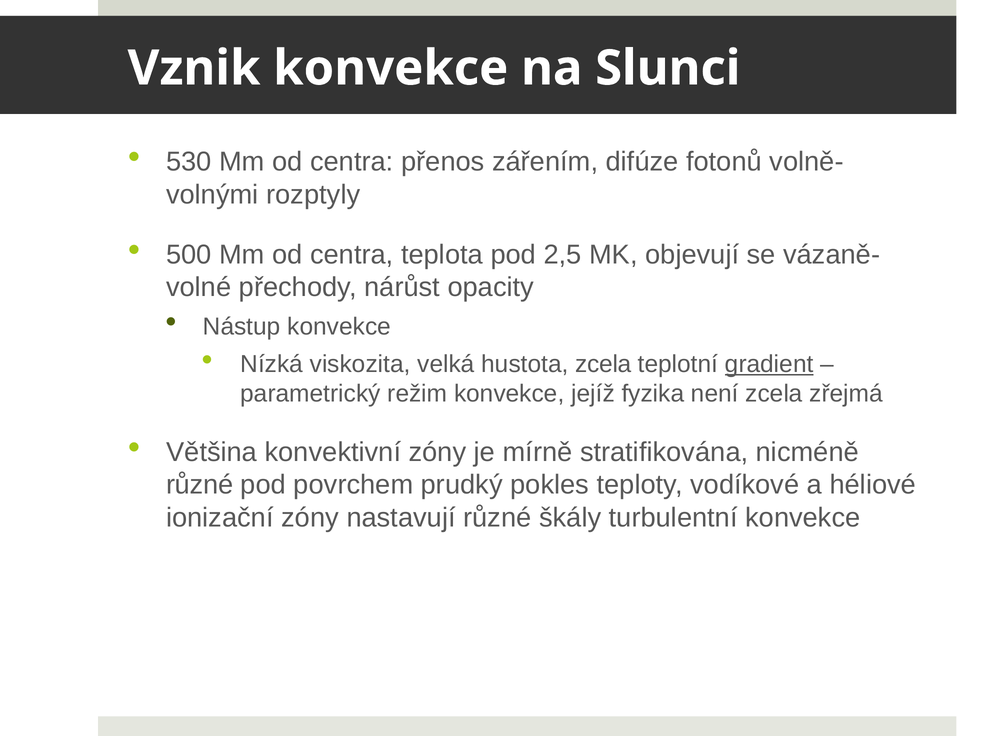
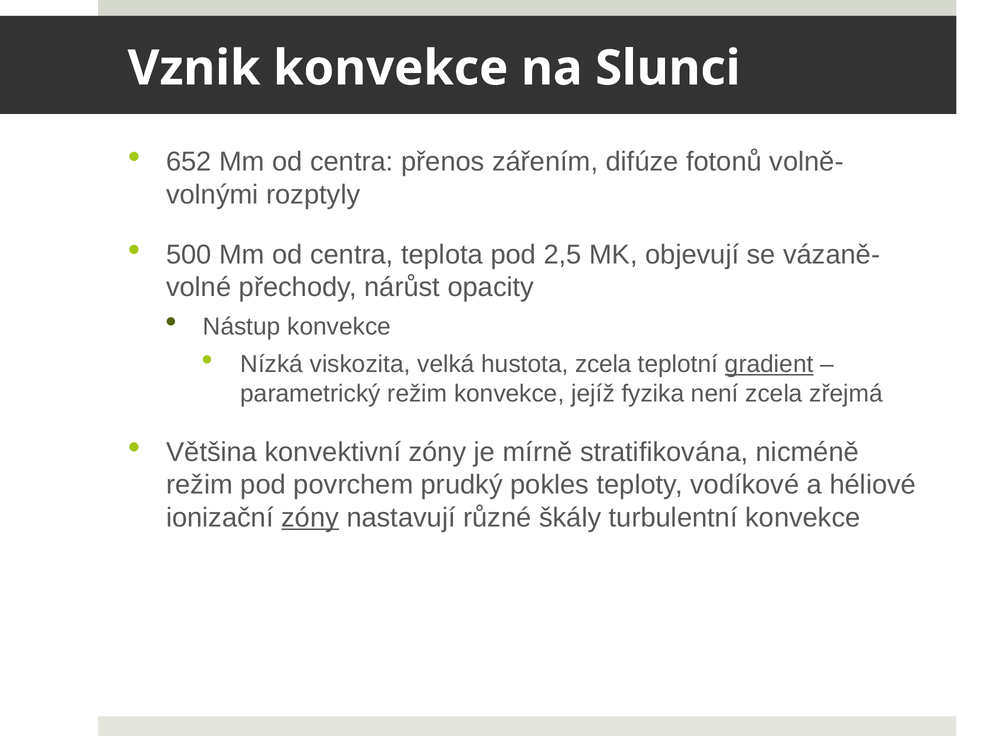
530: 530 -> 652 (189, 162)
různé: různé -> režim (200, 485)
zóny underline: none -> present (310, 517)
